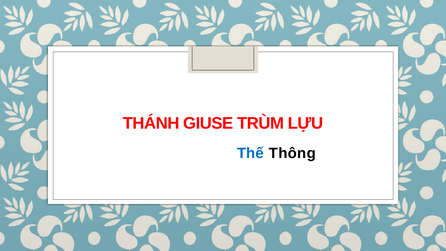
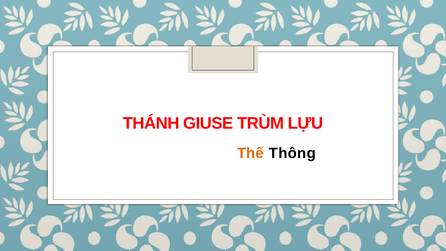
Thế colour: blue -> orange (250, 153)
